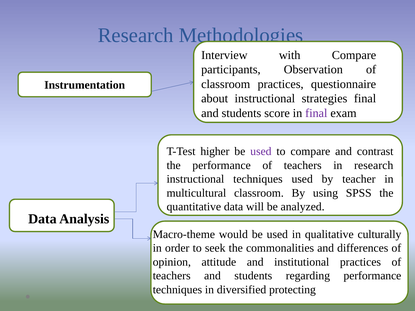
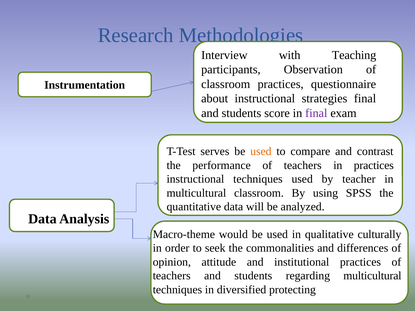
with Compare: Compare -> Teaching (354, 55)
higher: higher -> serves (215, 152)
used colour: purple -> orange (261, 152)
in research: research -> practices (374, 165)
regarding performance: performance -> multicultural (372, 276)
